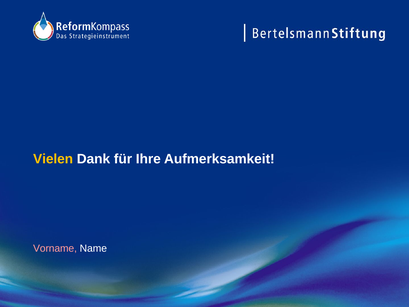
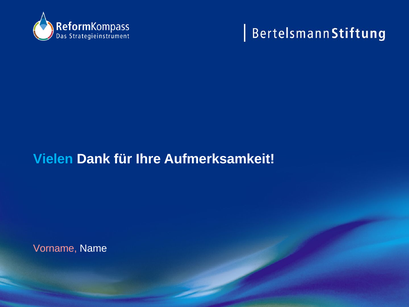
Vielen colour: yellow -> light blue (53, 159)
